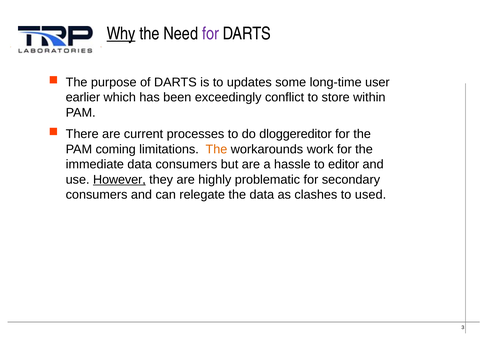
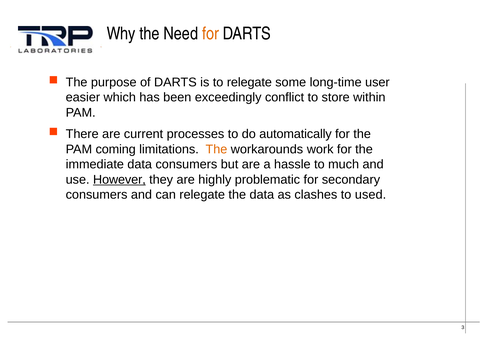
Why underline: present -> none (121, 34)
for colour: purple -> orange (211, 34)
to updates: updates -> relegate (249, 82)
earlier: earlier -> easier (83, 97)
dloggereditor: dloggereditor -> automatically (296, 134)
editor: editor -> much (344, 164)
